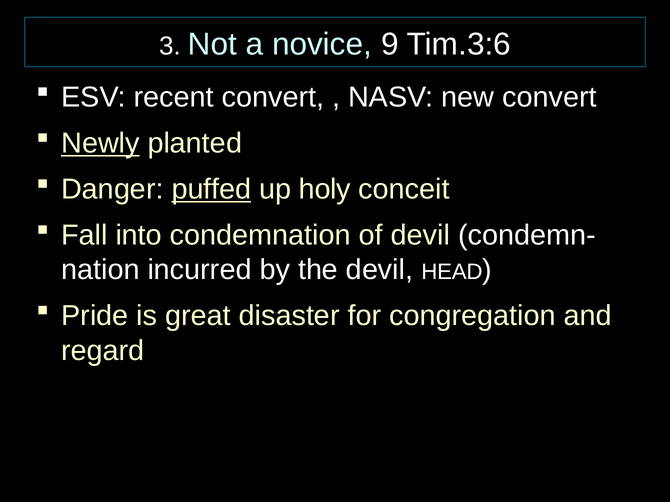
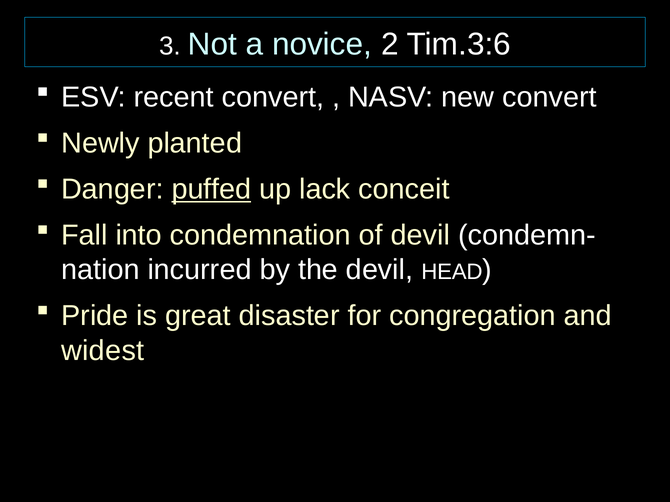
9: 9 -> 2 (390, 44)
Newly underline: present -> none (100, 144)
holy: holy -> lack (325, 190)
regard: regard -> widest (103, 351)
